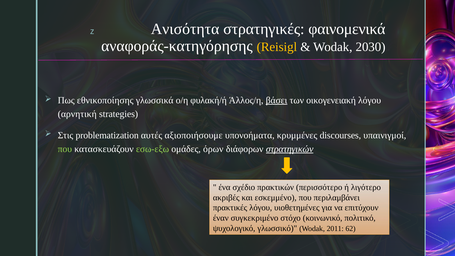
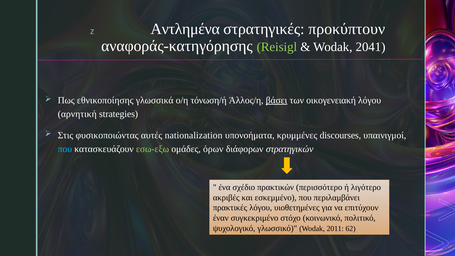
Ανισότητα: Ανισότητα -> Αντλημένα (185, 29)
φαινομενικά: φαινομενικά -> προκύπτουν (347, 29)
Reisigl colour: yellow -> light green (277, 47)
2030: 2030 -> 2041 (371, 47)
φυλακή/ή: φυλακή/ή -> τόνωση/ή (209, 100)
problematization: problematization -> φυσικοποιώντας (107, 135)
αξιοποιήσουμε: αξιοποιήσουμε -> nationalization (194, 135)
που colour: light green -> light blue (65, 149)
στρατηγικών underline: present -> none (290, 149)
